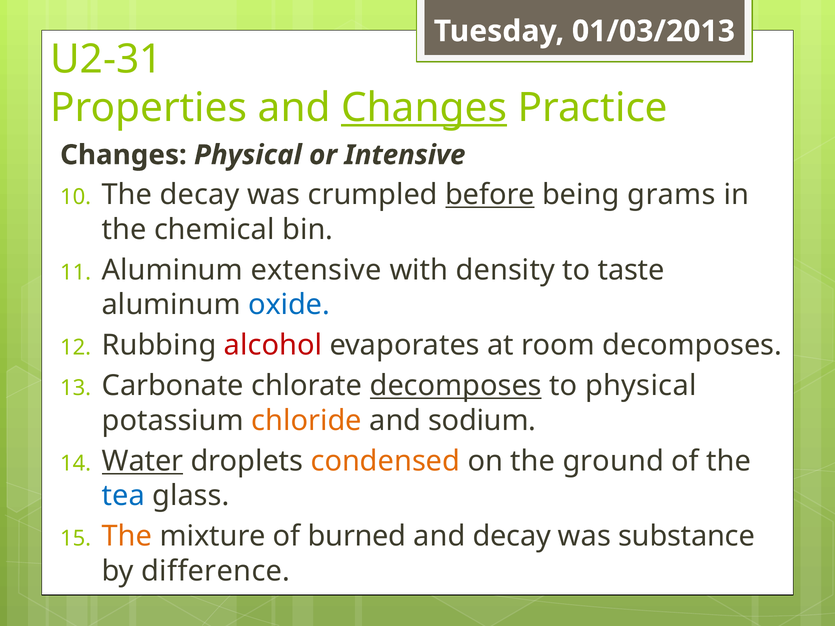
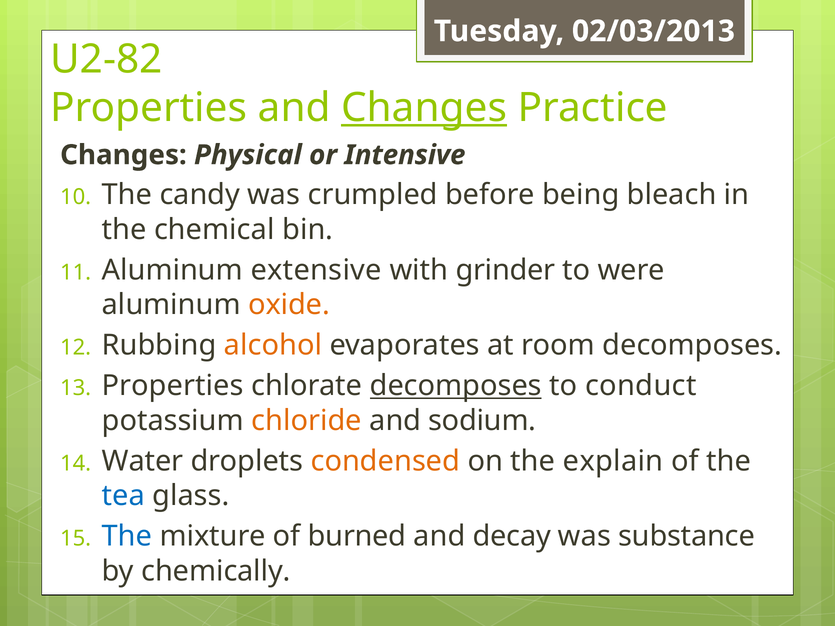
01/03/2013: 01/03/2013 -> 02/03/2013 (653, 31)
U2-31: U2-31 -> U2-82 (106, 59)
The decay: decay -> candy (200, 195)
before underline: present -> none (490, 195)
grams: grams -> bleach (672, 195)
density: density -> grinder (505, 270)
taste: taste -> were (631, 270)
oxide colour: blue -> orange (289, 305)
alcohol colour: red -> orange (273, 346)
Carbonate: Carbonate -> Properties (173, 386)
to physical: physical -> conduct (641, 386)
Water underline: present -> none (143, 461)
ground: ground -> explain (613, 461)
The colour: orange -> blue (127, 537)
difference: difference -> chemically (216, 571)
